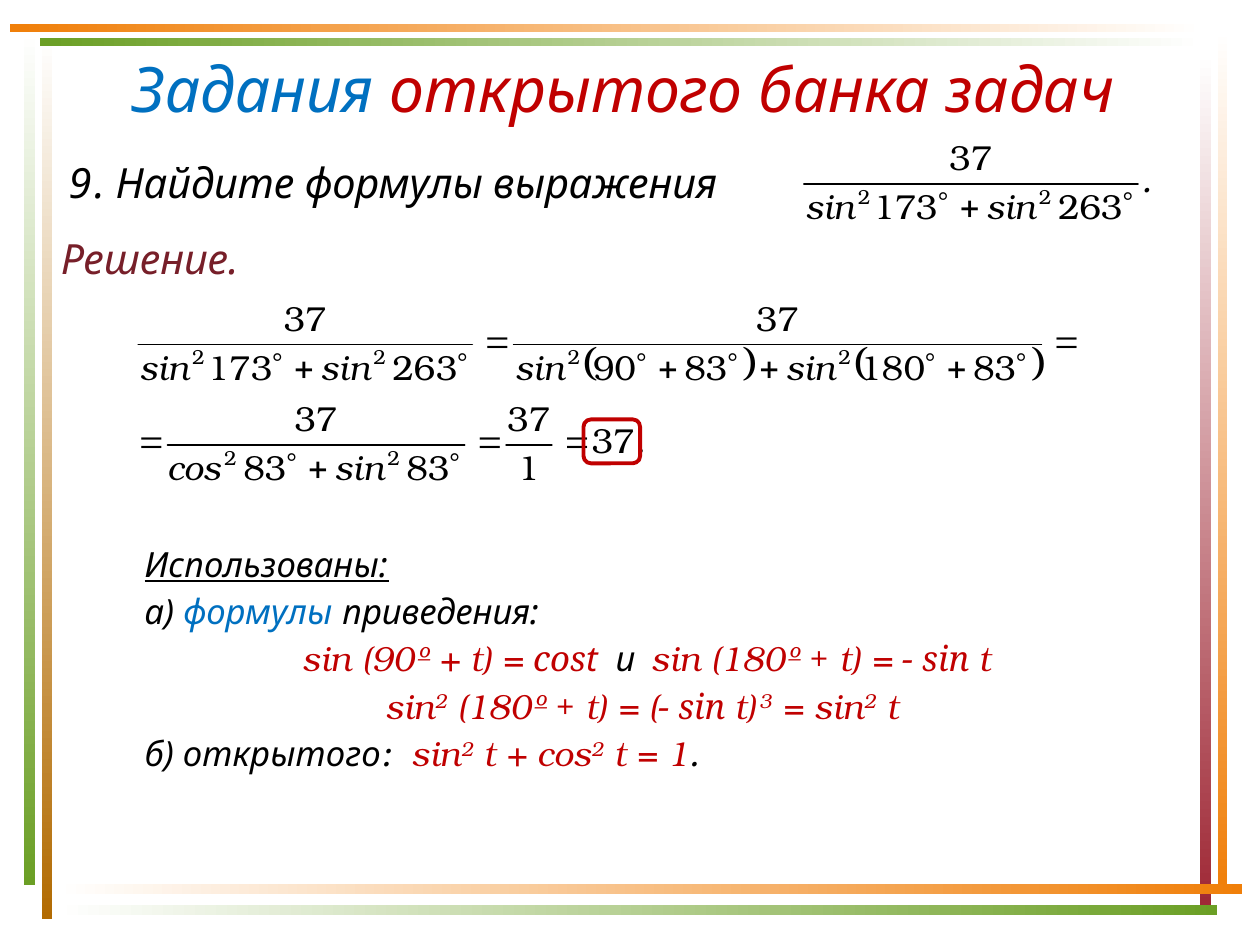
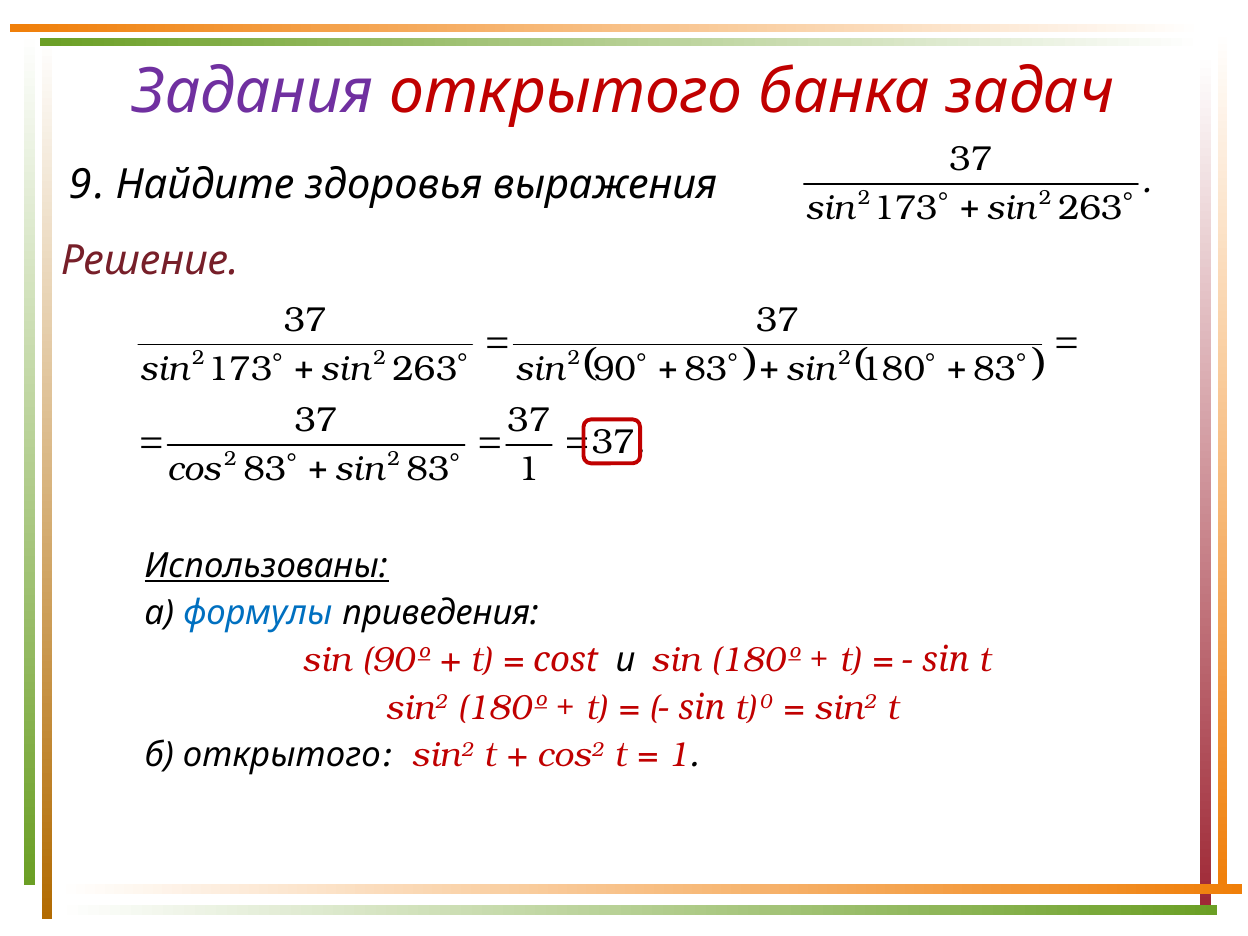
Задания colour: blue -> purple (253, 92)
Найдите формулы: формулы -> здоровья (394, 185)
3: 3 -> 0 (766, 702)
